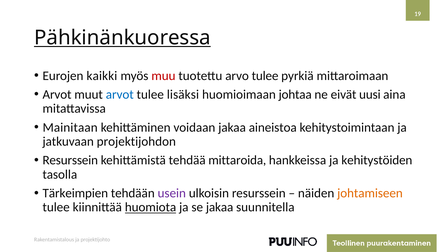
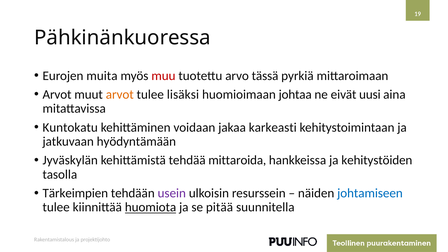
Pähkinänkuoressa underline: present -> none (122, 38)
kaikki: kaikki -> muita (102, 76)
arvo tulee: tulee -> tässä (265, 76)
arvot colour: blue -> orange (120, 95)
Mainitaan: Mainitaan -> Kuntokatu (70, 127)
aineistoa: aineistoa -> karkeasti (273, 127)
projektijohdon: projektijohdon -> hyödyntämään (136, 142)
Resurssein: Resurssein -> Jyväskylän (70, 160)
johtamiseen colour: orange -> blue (370, 193)
se jakaa: jakaa -> pitää (219, 207)
